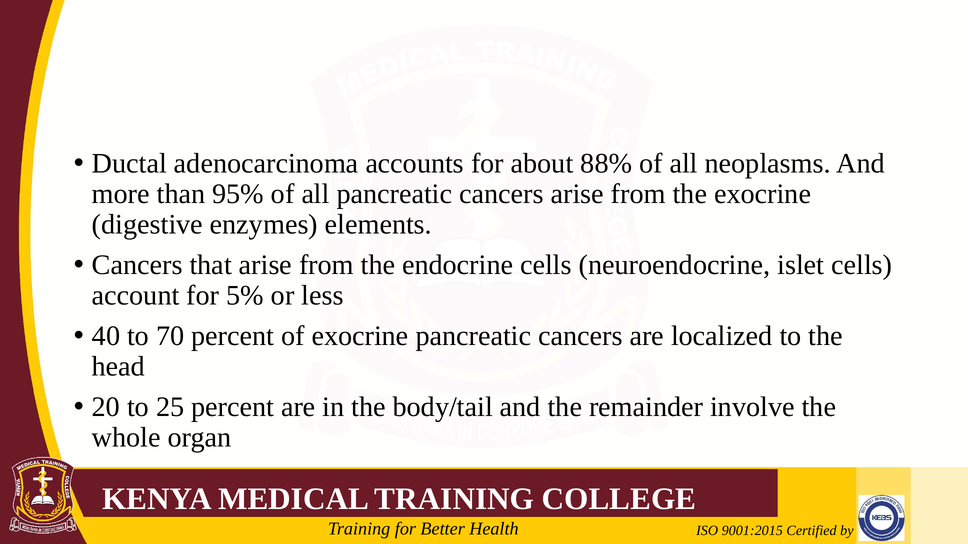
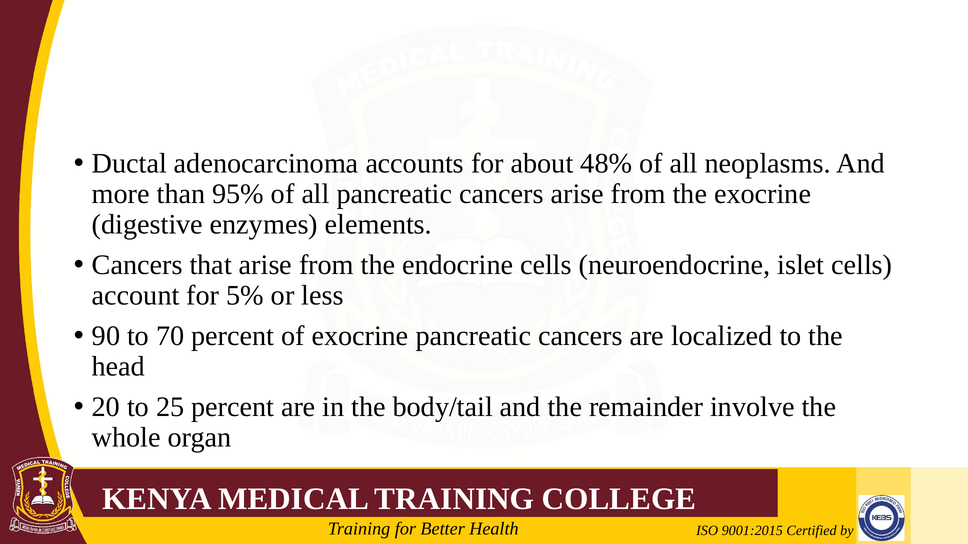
88%: 88% -> 48% (606, 164)
40: 40 -> 90 (106, 336)
